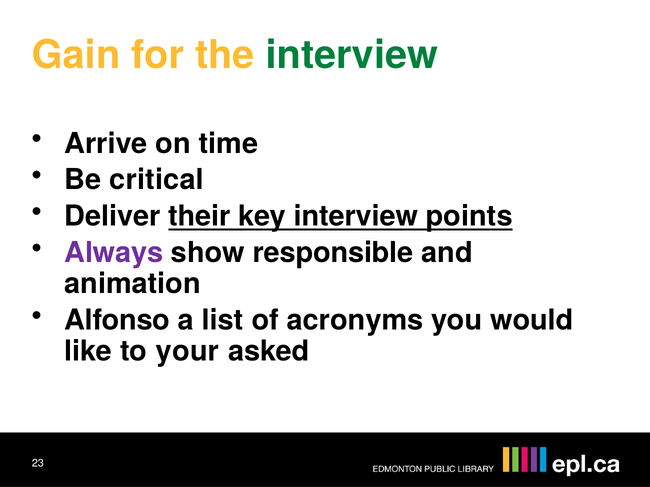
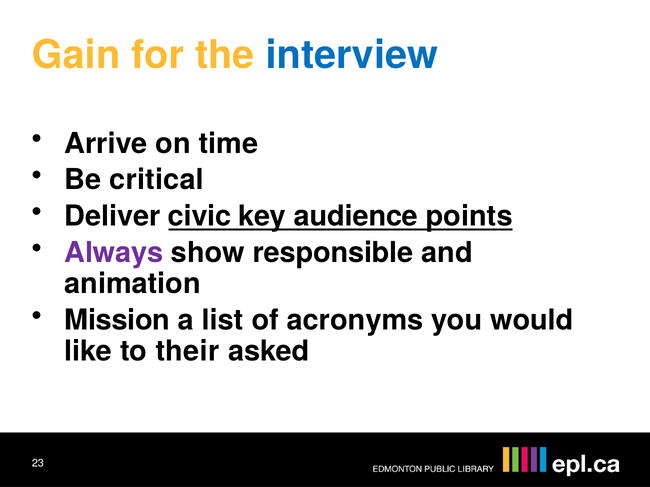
interview colour: green -> blue (352, 55)
their: their -> civic (200, 217)
key interview: interview -> audience (356, 217)
Alfonso: Alfonso -> Mission (117, 321)
your: your -> their (187, 352)
